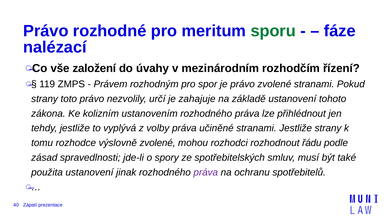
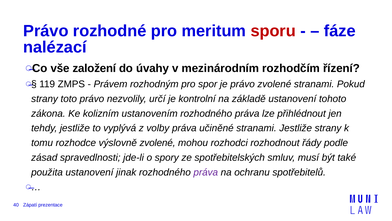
sporu colour: green -> red (273, 31)
zahajuje: zahajuje -> kontrolní (197, 99)
řádu: řádu -> řády (312, 143)
